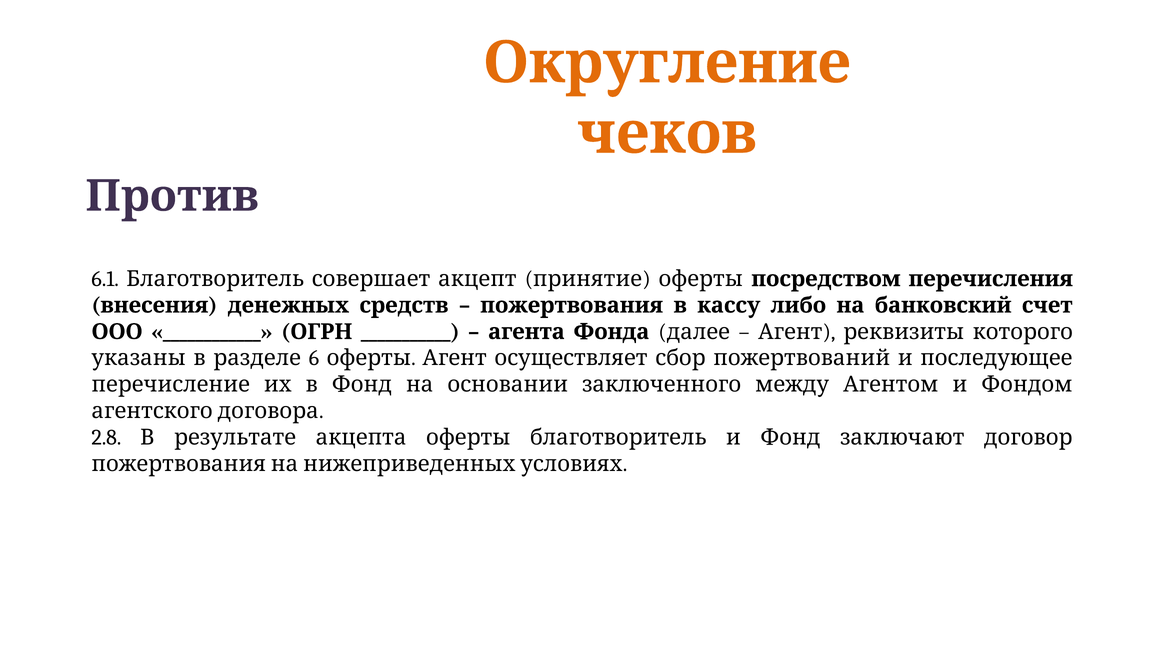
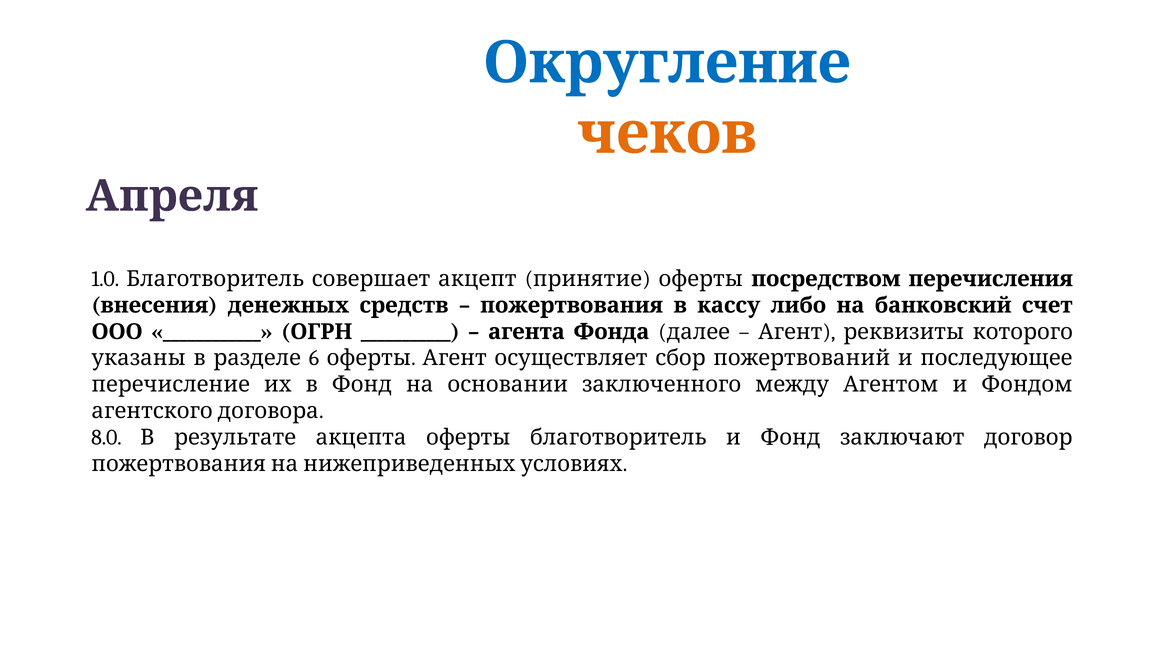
Округление colour: orange -> blue (667, 63)
Против: Против -> Апреля (172, 196)
6.1: 6.1 -> 1.0 (105, 279)
2.8: 2.8 -> 8.0 (107, 438)
